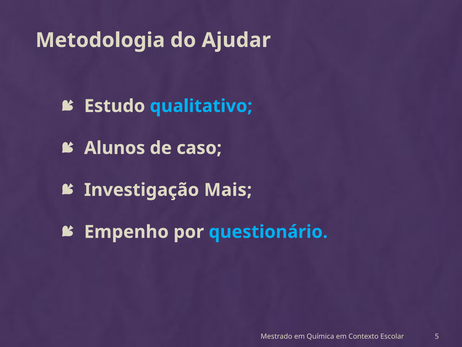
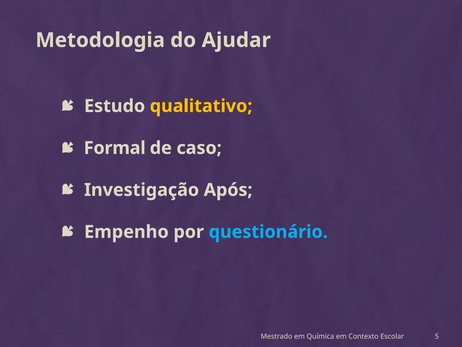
qualitativo colour: light blue -> yellow (201, 106)
Alunos: Alunos -> Formal (115, 148)
Mais: Mais -> Após (228, 190)
